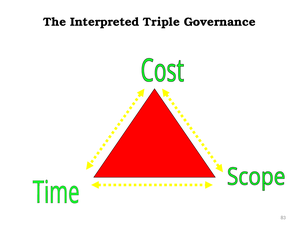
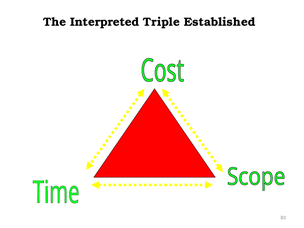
Governance: Governance -> Established (220, 22)
